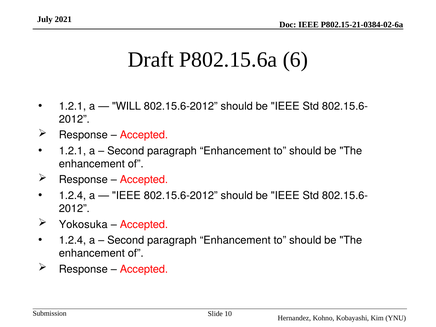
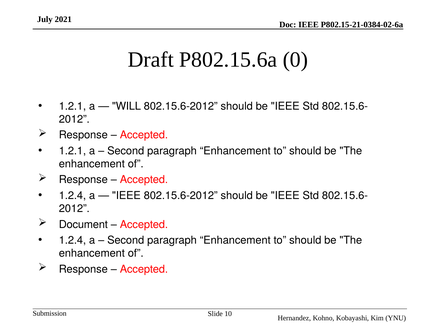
6: 6 -> 0 (295, 60)
Yokosuka: Yokosuka -> Document (83, 224)
